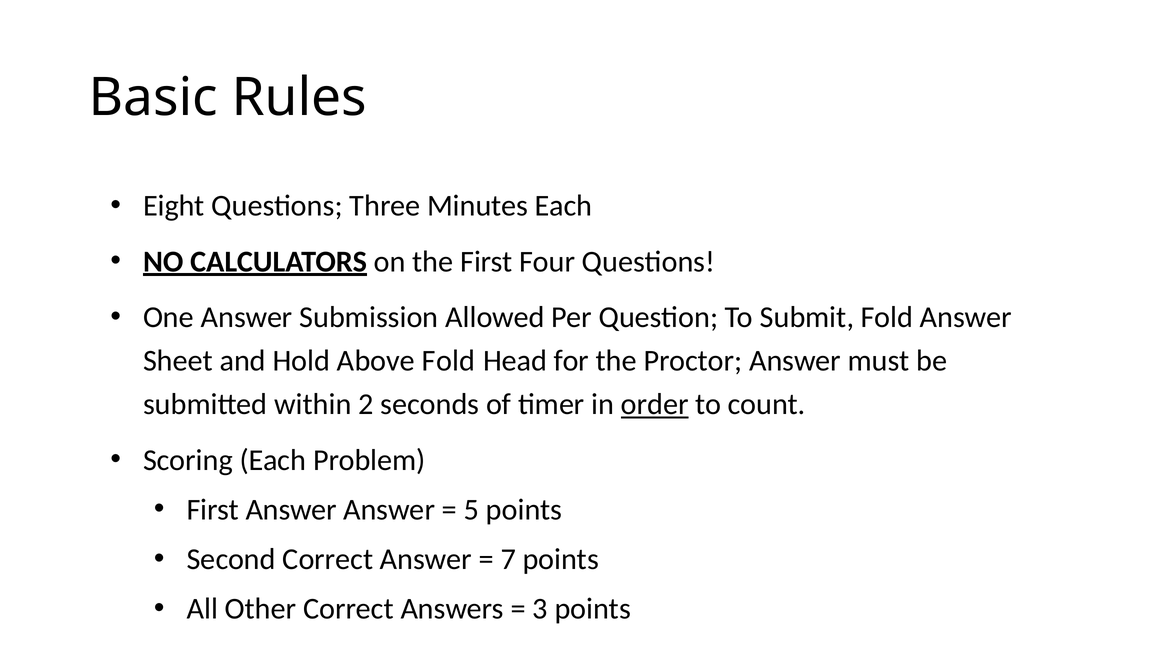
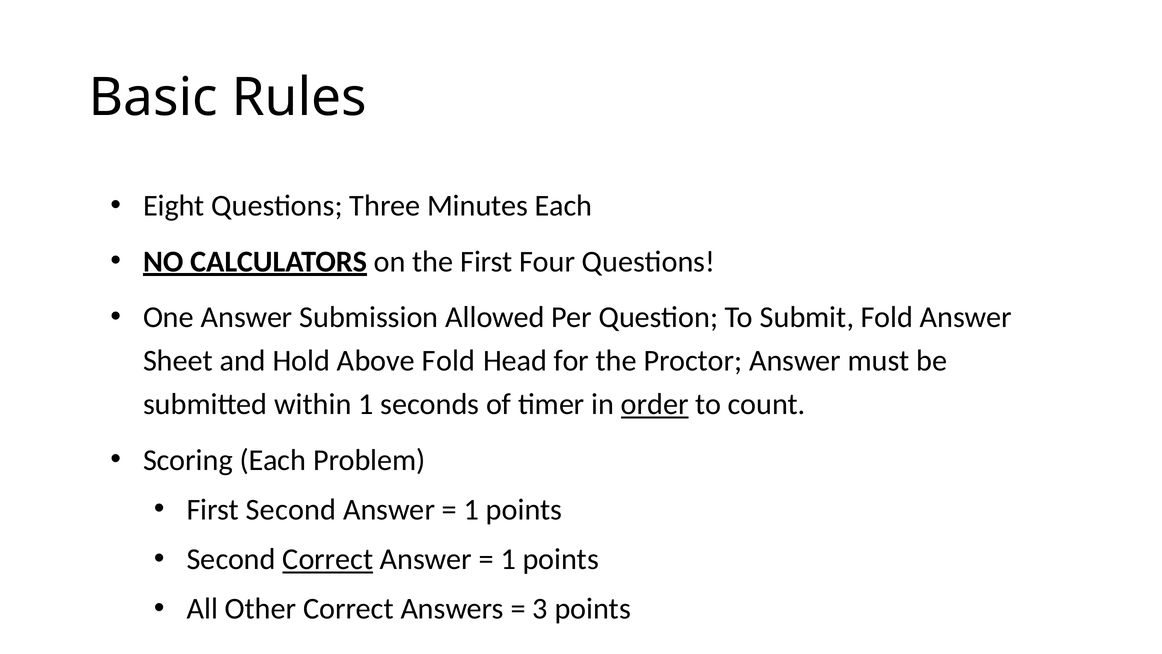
within 2: 2 -> 1 (366, 404)
First Answer: Answer -> Second (291, 509)
5: 5 -> 1 (471, 509)
Correct underline: none -> present (328, 559)
7: 7 -> 1 (508, 559)
